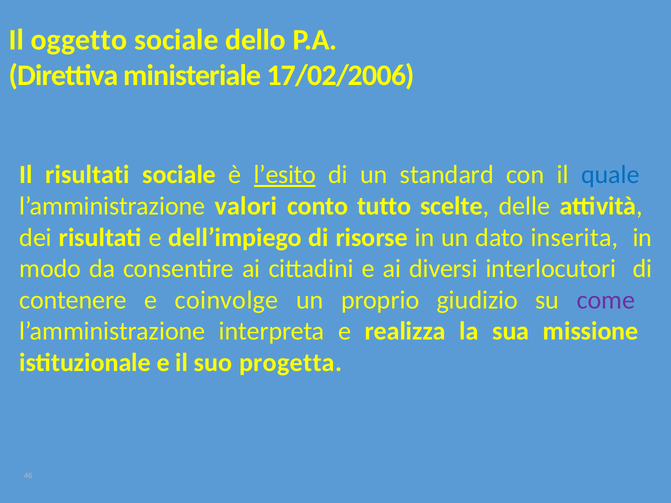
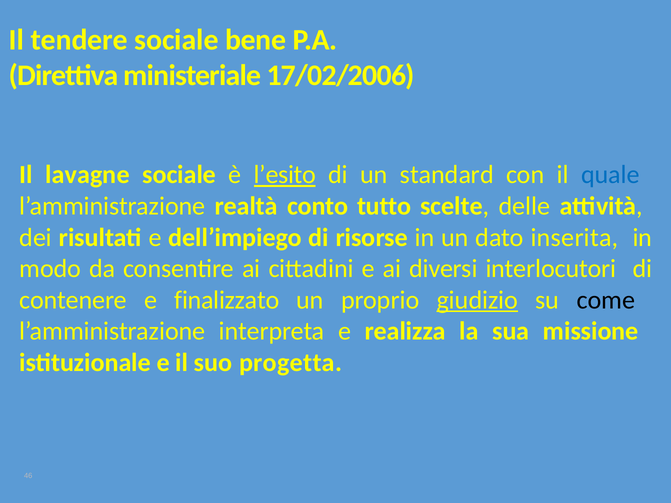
oggetto: oggetto -> tendere (79, 40)
dello: dello -> bene (256, 40)
Il risultati: risultati -> lavagne (87, 175)
valori: valori -> realtà (246, 206)
coinvolge: coinvolge -> finalizzato (227, 300)
giudizio underline: none -> present (477, 300)
come colour: purple -> black (606, 300)
